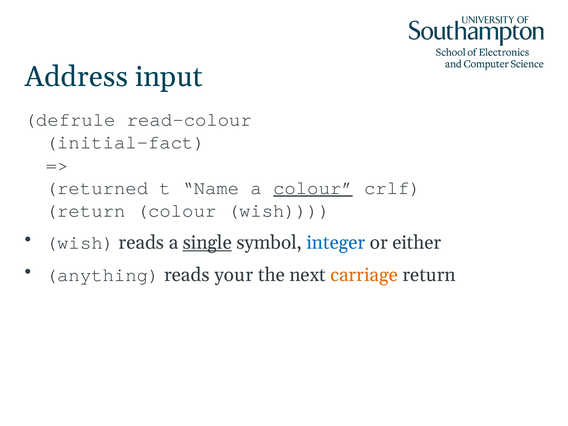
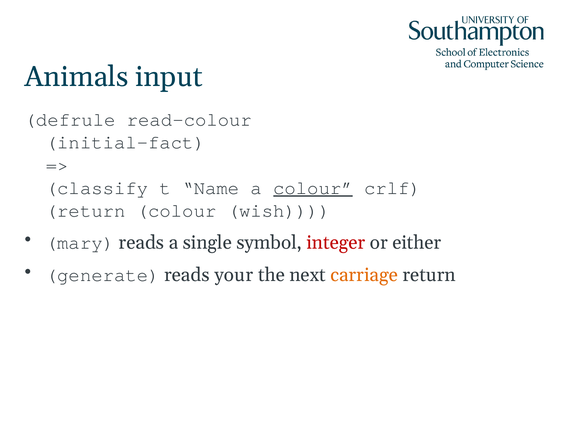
Address: Address -> Animals (76, 77)
returned: returned -> classify (97, 188)
wish: wish -> mary (80, 243)
single underline: present -> none (207, 243)
integer colour: blue -> red (336, 243)
anything: anything -> generate (103, 275)
